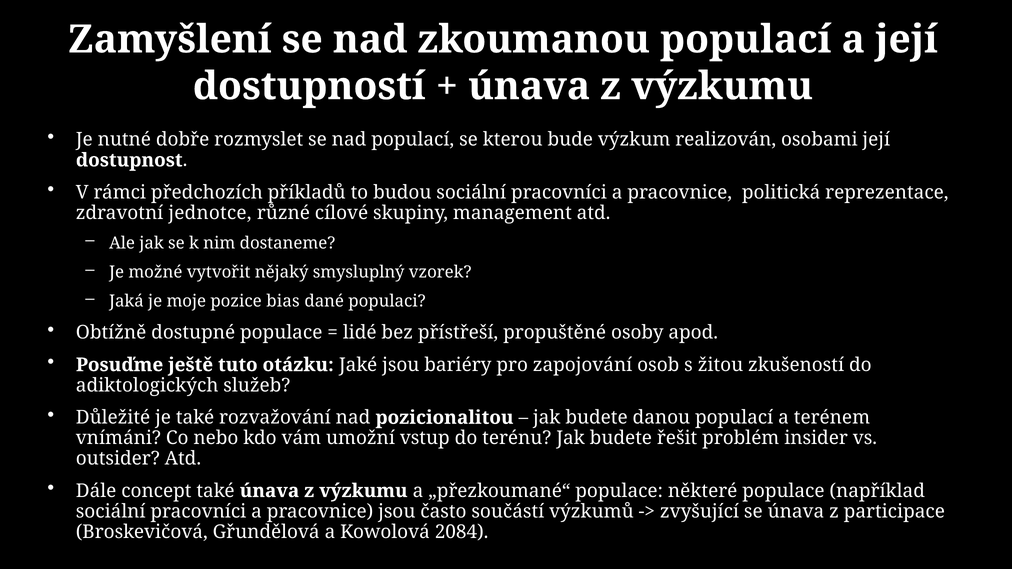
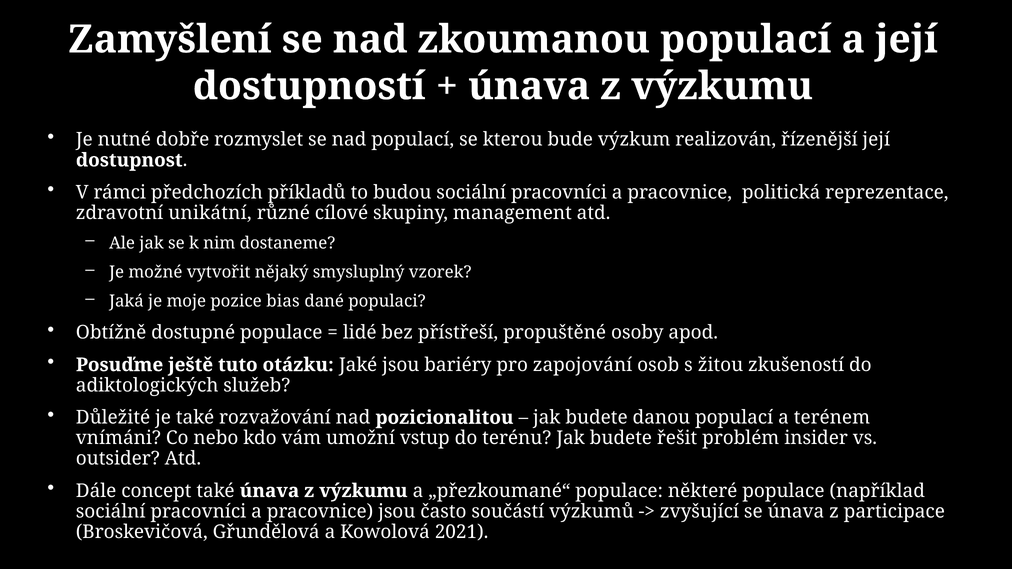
osobami: osobami -> řízenější (819, 140)
jednotce: jednotce -> unikátní (210, 213)
2084: 2084 -> 2021 (462, 532)
